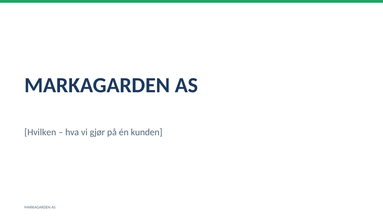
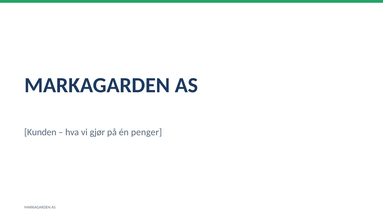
Hvilken: Hvilken -> Kunden (40, 132)
kunden: kunden -> penger (146, 132)
